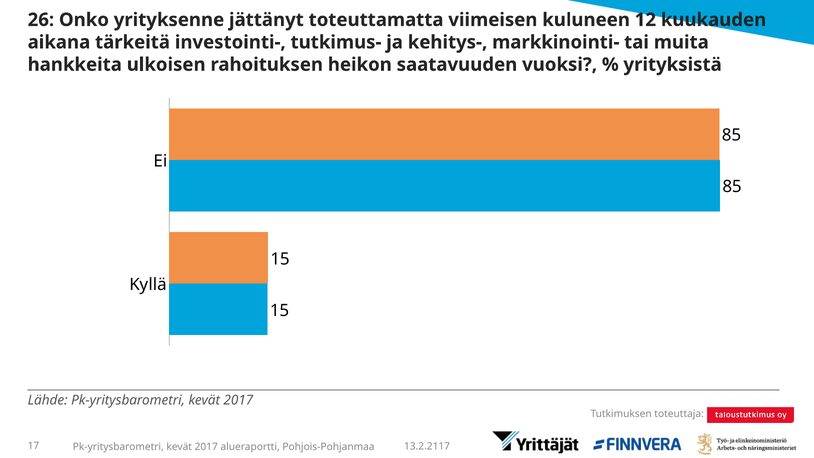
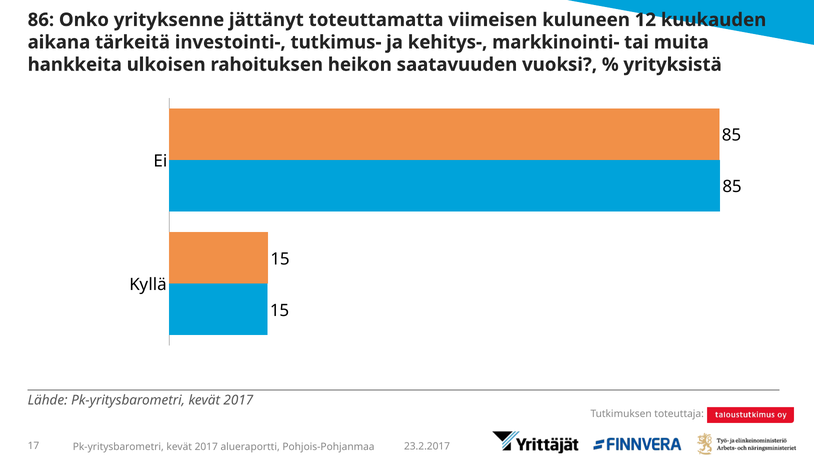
26: 26 -> 86 (41, 20)
13.2.2117: 13.2.2117 -> 23.2.2017 (427, 446)
